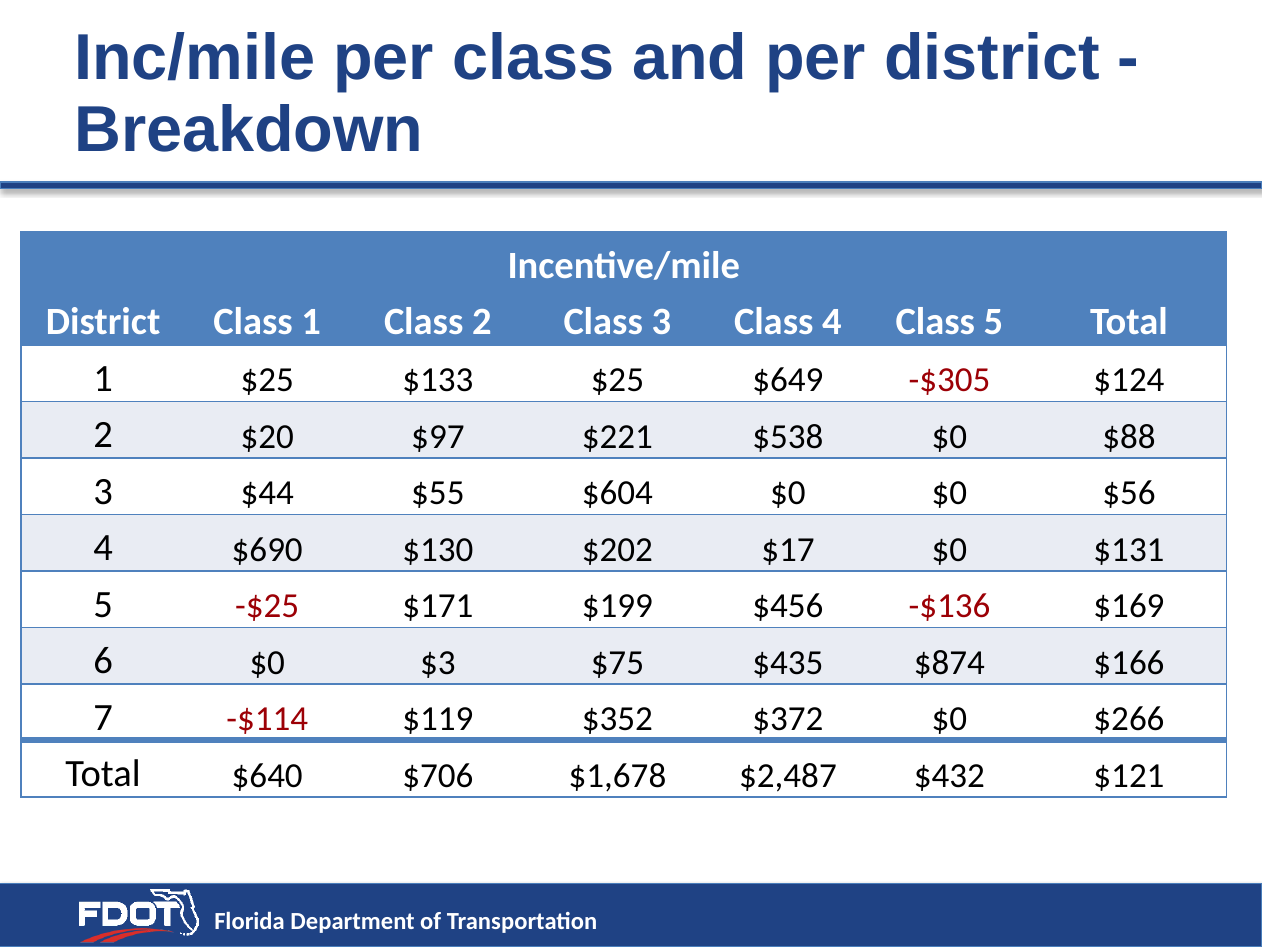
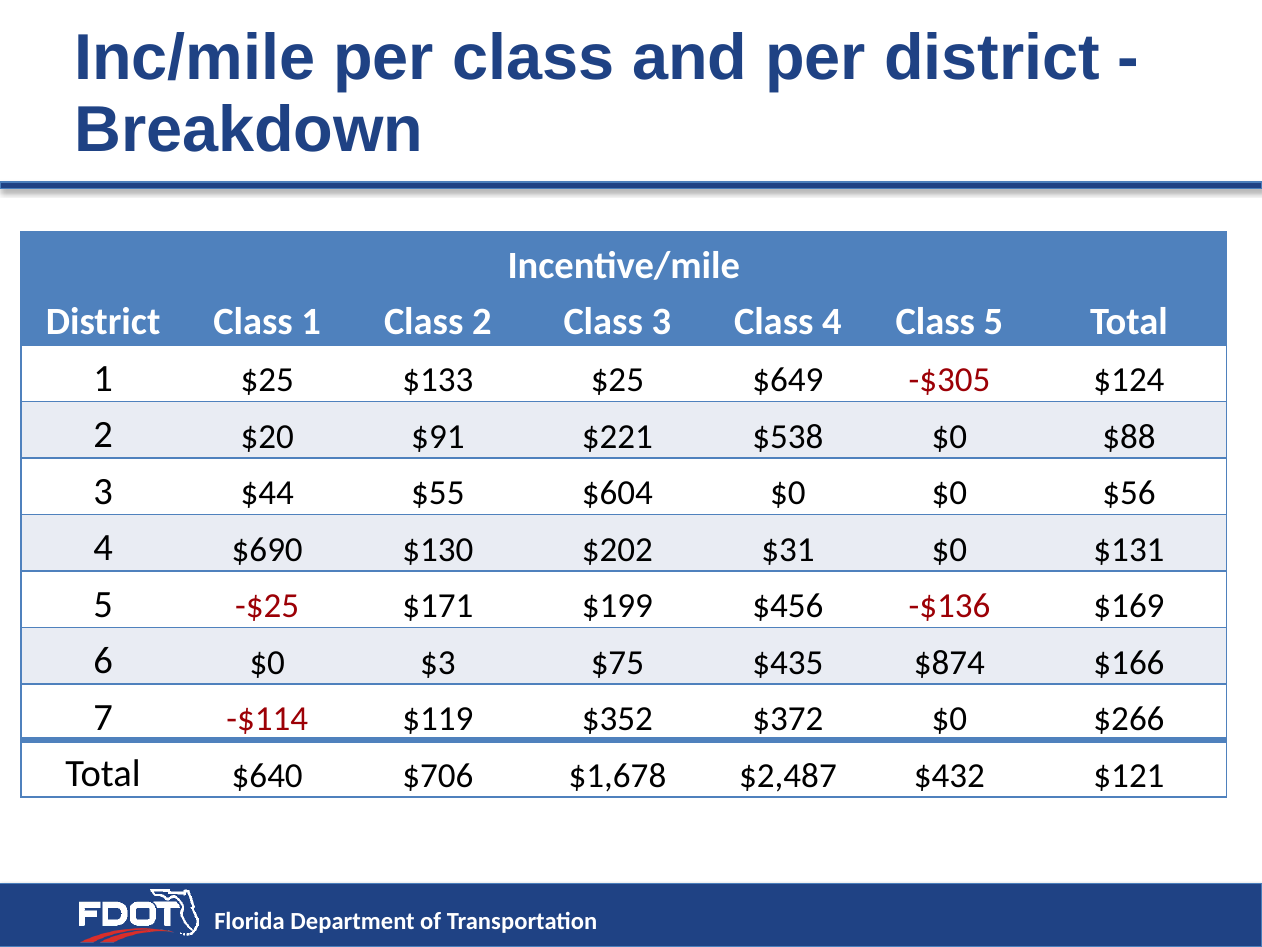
$97: $97 -> $91 (438, 437)
$17: $17 -> $31 (788, 550)
